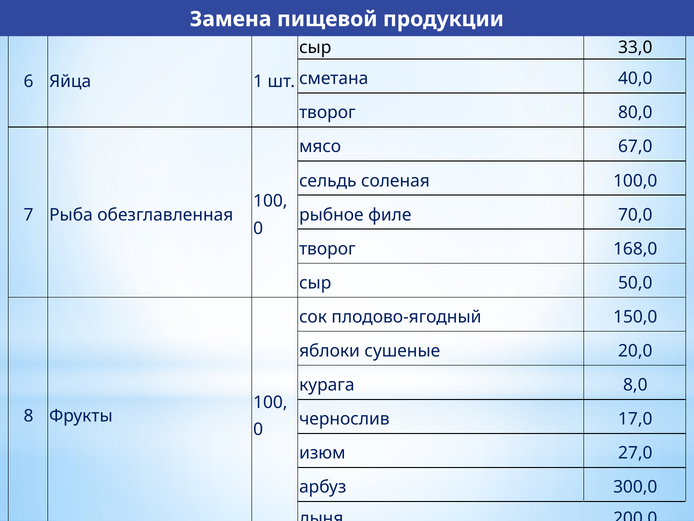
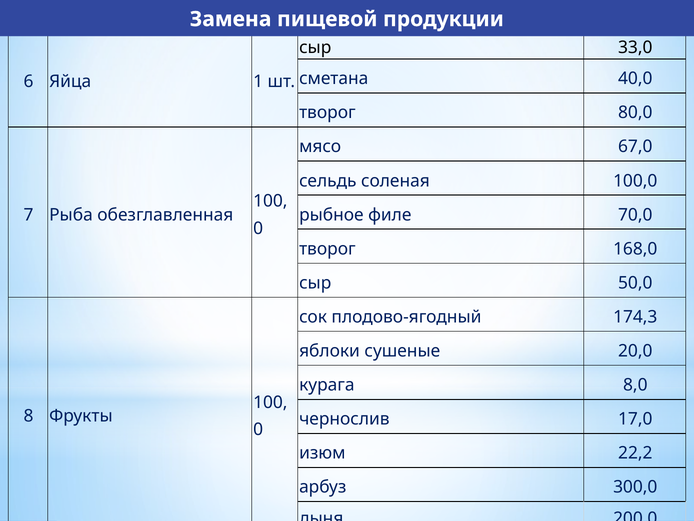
150,0: 150,0 -> 174,3 (635, 317)
27,0: 27,0 -> 22,2 (635, 453)
